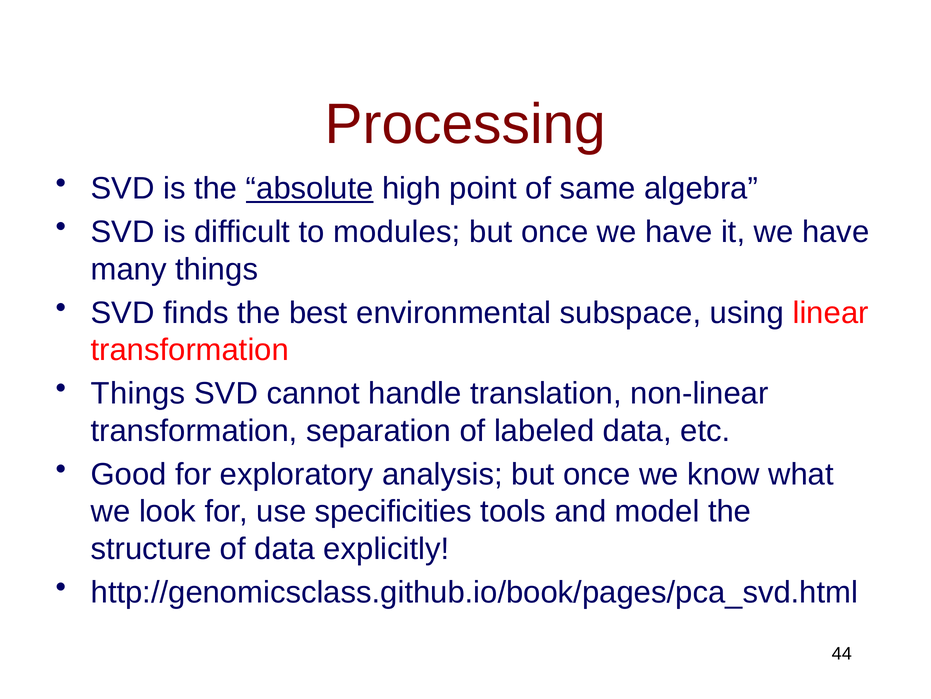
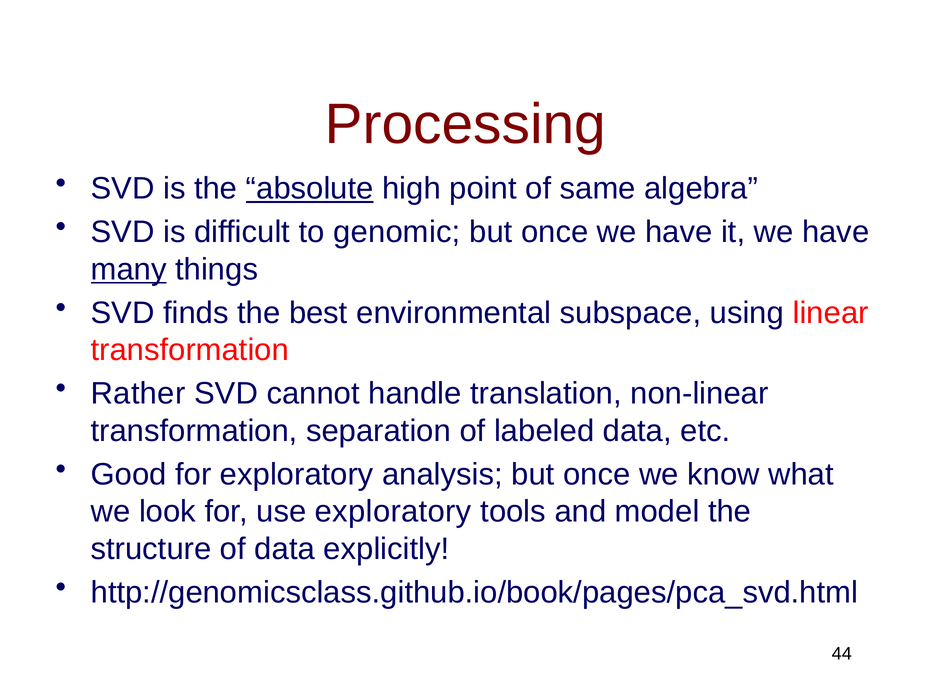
modules: modules -> genomic (397, 232)
many underline: none -> present (129, 269)
Things: Things -> Rather (138, 393)
use specificities: specificities -> exploratory (393, 511)
